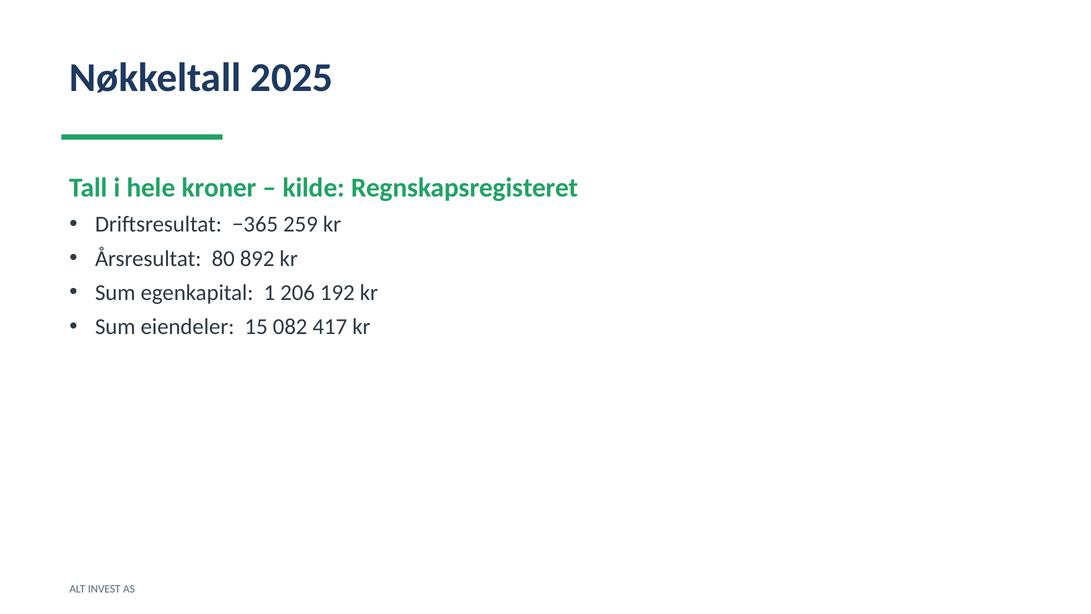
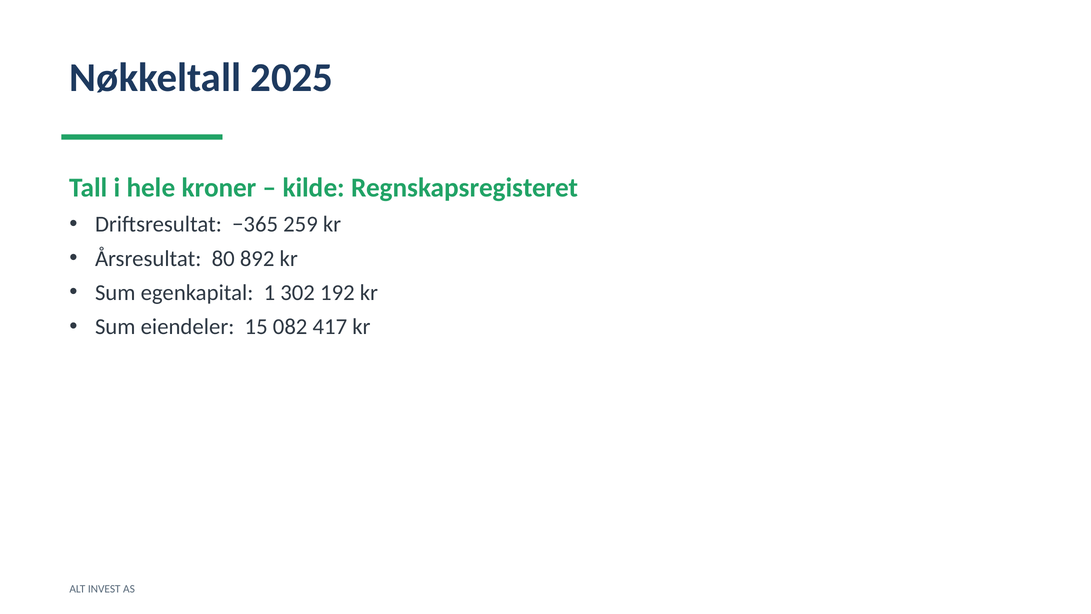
206: 206 -> 302 (298, 293)
